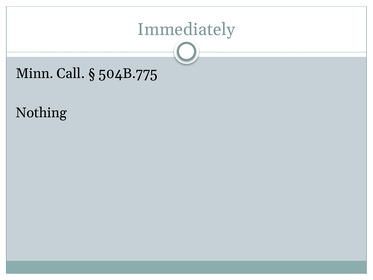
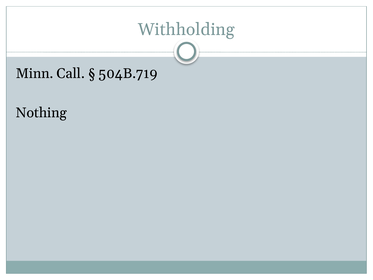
Immediately: Immediately -> Withholding (186, 29)
504B.775: 504B.775 -> 504B.719 (128, 74)
